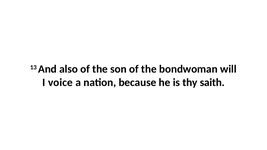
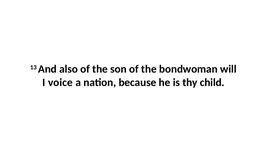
saith: saith -> child (212, 83)
